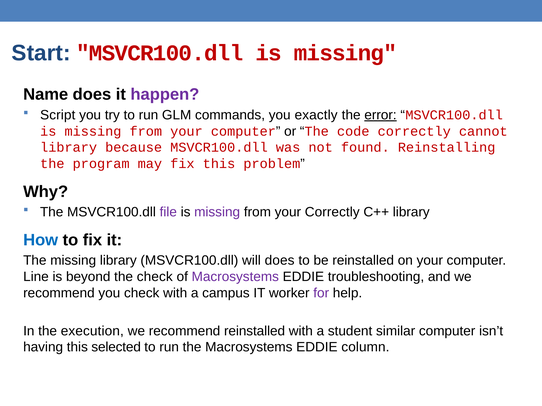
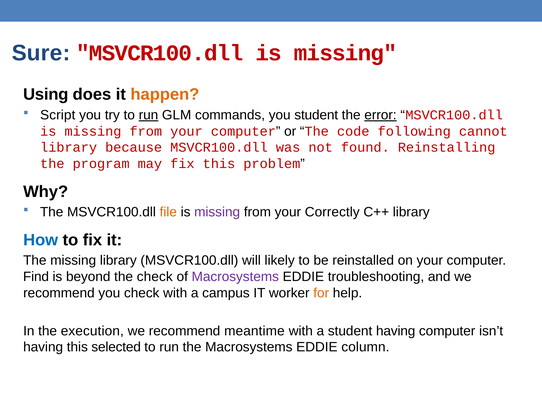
Start: Start -> Sure (41, 53)
Name: Name -> Using (46, 95)
happen colour: purple -> orange (165, 95)
run underline: none -> present (148, 115)
you exactly: exactly -> student (316, 115)
code correctly: correctly -> following (414, 131)
file colour: purple -> orange (168, 212)
will does: does -> likely (280, 261)
Line: Line -> Find (36, 277)
for colour: purple -> orange (321, 293)
recommend reinstalled: reinstalled -> meantime (254, 331)
student similar: similar -> having (396, 331)
